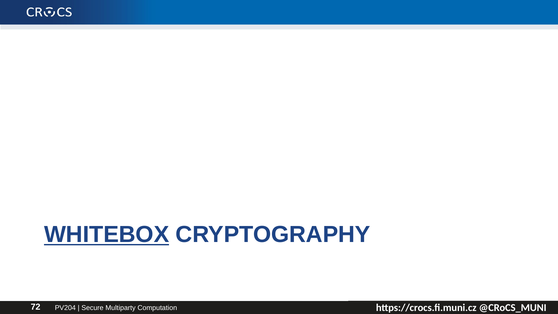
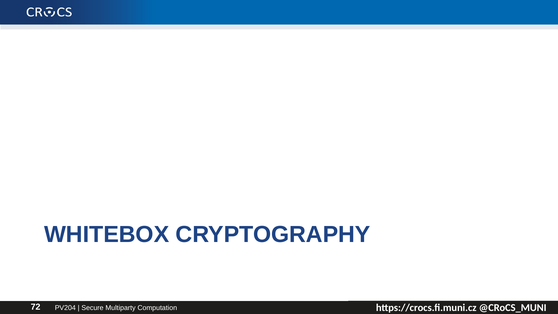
WHITEBOX underline: present -> none (107, 234)
